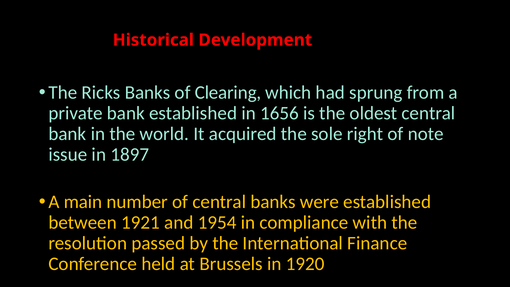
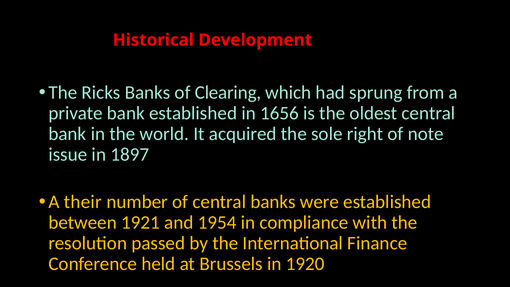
main: main -> their (83, 202)
